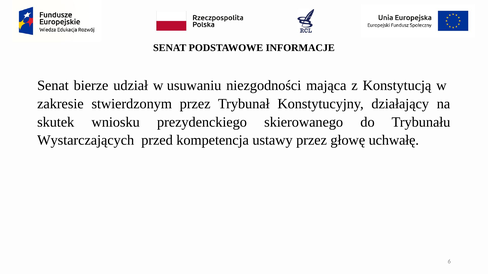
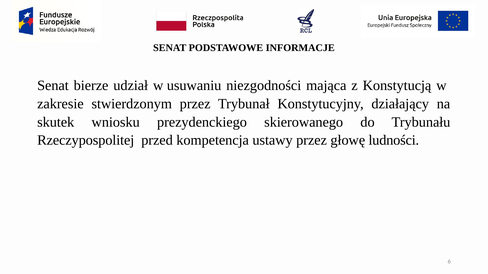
Wystarczających: Wystarczających -> Rzeczypospolitej (86, 140)
uchwałę: uchwałę -> ludności (394, 140)
